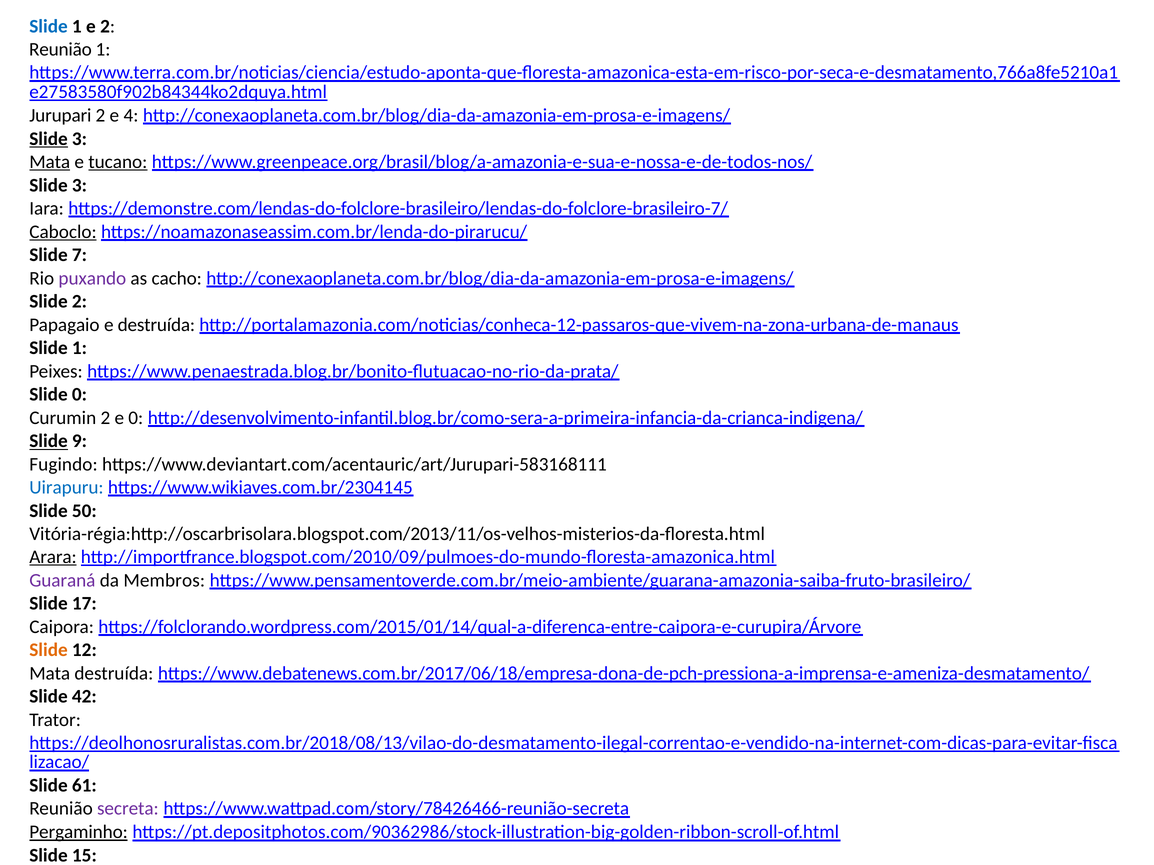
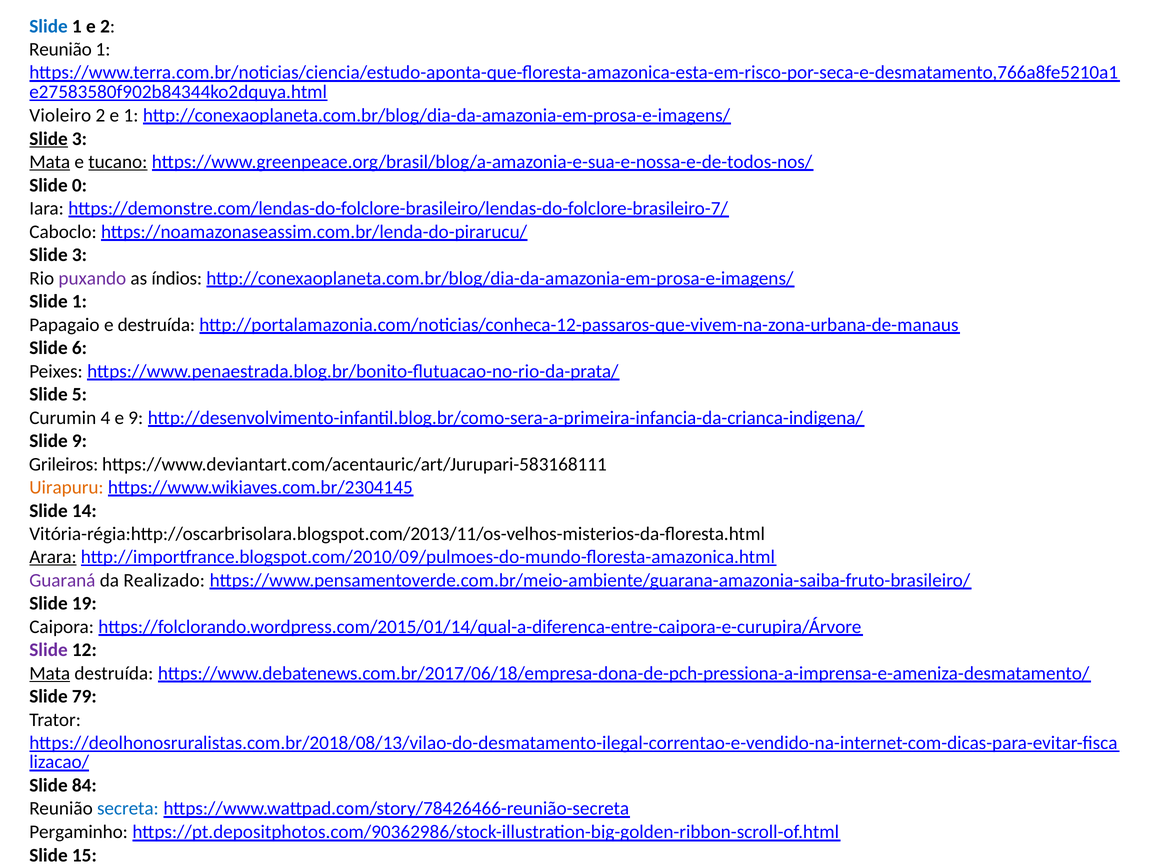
Jurupari: Jurupari -> Violeiro (60, 115)
e 4: 4 -> 1 (131, 115)
3: 3 -> 0 (79, 185)
Caboclo underline: present -> none (63, 232)
7: 7 -> 3 (79, 255)
cacho: cacho -> índios (177, 278)
2: 2 -> 1 (79, 302)
1: 1 -> 6 (79, 348)
Slide 0: 0 -> 5 (79, 395)
Curumin 2: 2 -> 4 (105, 418)
e 0: 0 -> 9 (136, 418)
Slide underline: present -> none (49, 441)
Fugindo: Fugindo -> Grileiros (64, 464)
Uirapuru colour: blue -> orange (66, 488)
50: 50 -> 14 (84, 511)
Membros: Membros -> Realizado (164, 581)
17: 17 -> 19 (84, 604)
Slide colour: orange -> purple (49, 651)
Mata underline: none -> present (50, 674)
42: 42 -> 79 (84, 697)
61: 61 -> 84 (84, 786)
secreta colour: purple -> blue (128, 809)
Pergaminho underline: present -> none (79, 832)
